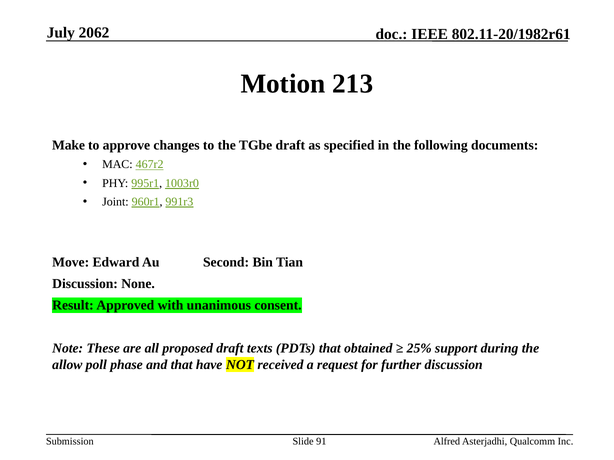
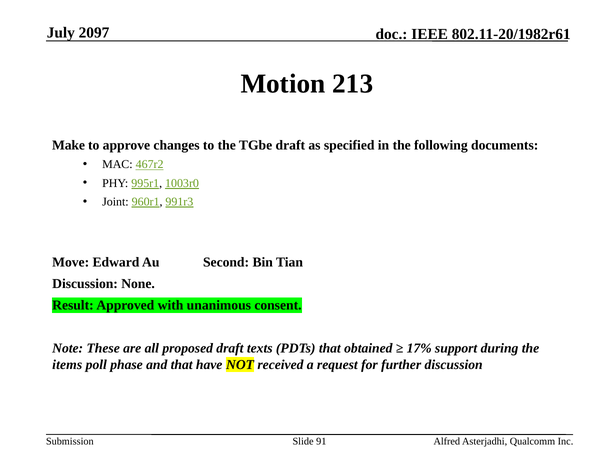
2062: 2062 -> 2097 (94, 33)
25%: 25% -> 17% (419, 349)
allow: allow -> items (67, 365)
